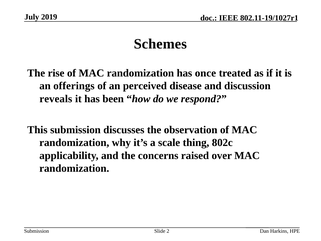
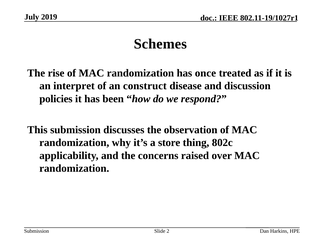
offerings: offerings -> interpret (74, 86)
perceived: perceived -> construct (145, 86)
reveals: reveals -> policies (56, 99)
scale: scale -> store (169, 143)
